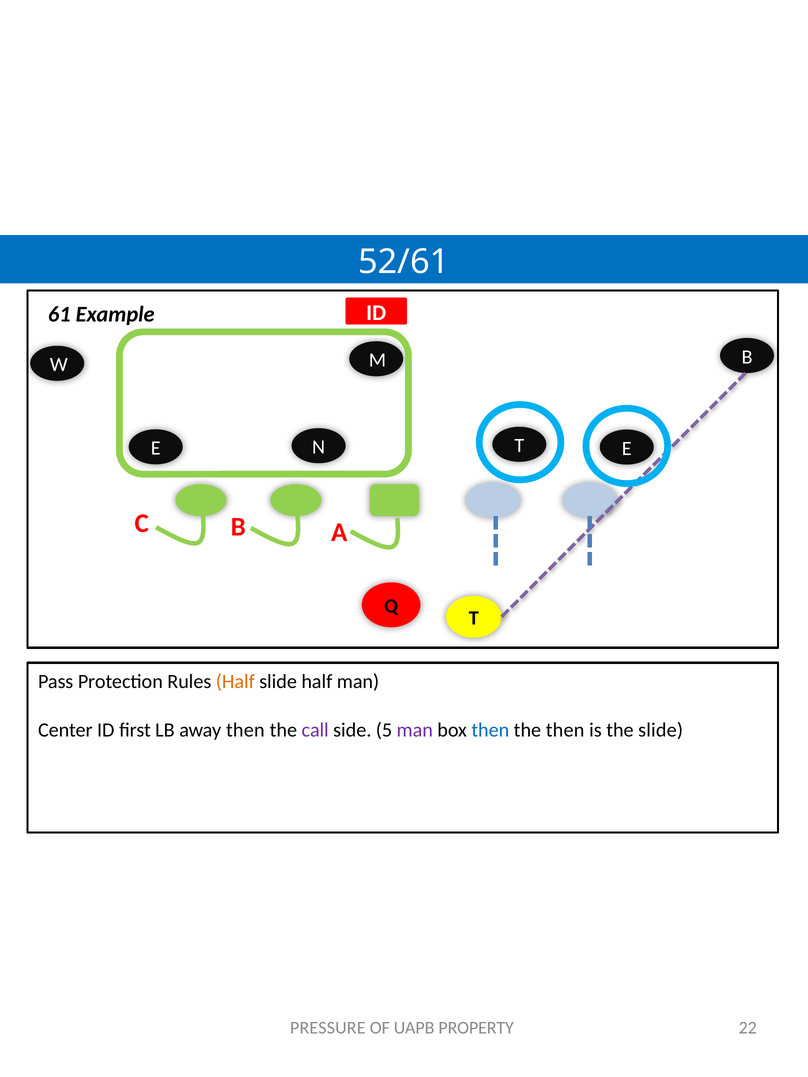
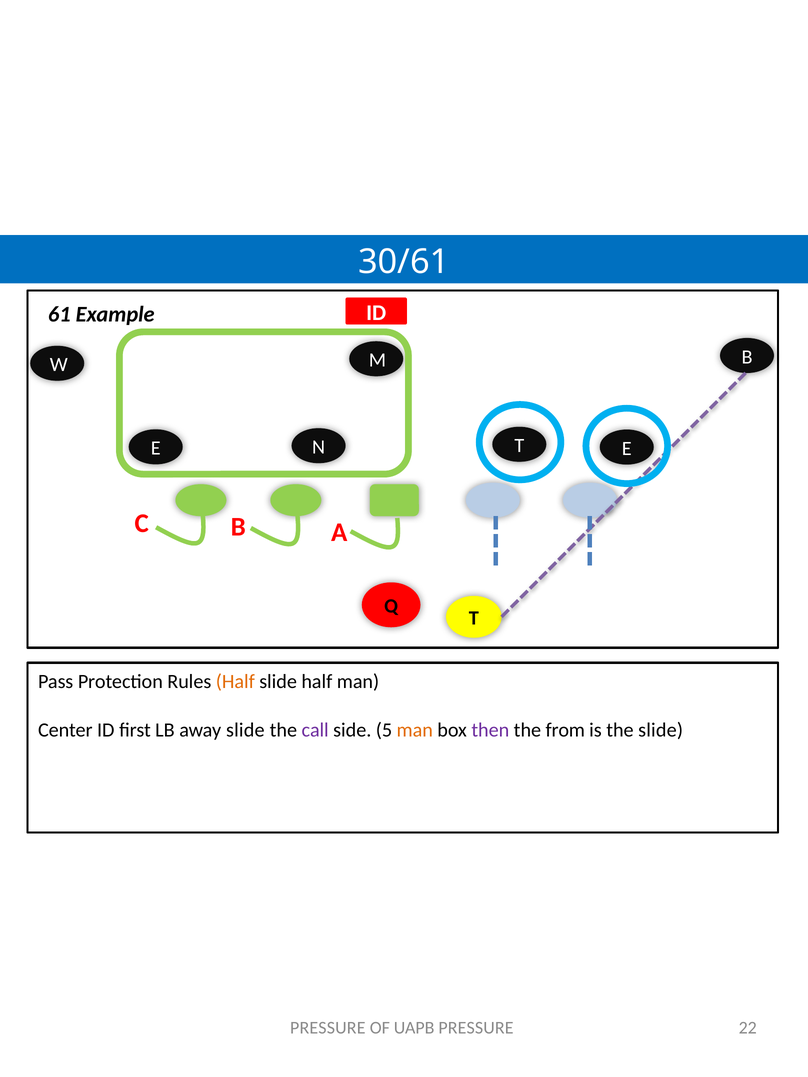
52/61: 52/61 -> 30/61 (404, 262)
away then: then -> slide (245, 730)
man colour: purple -> orange (415, 730)
then colour: blue -> purple (490, 730)
the then: then -> from (565, 730)
UAPB PROPERTY: PROPERTY -> PRESSURE (476, 1028)
